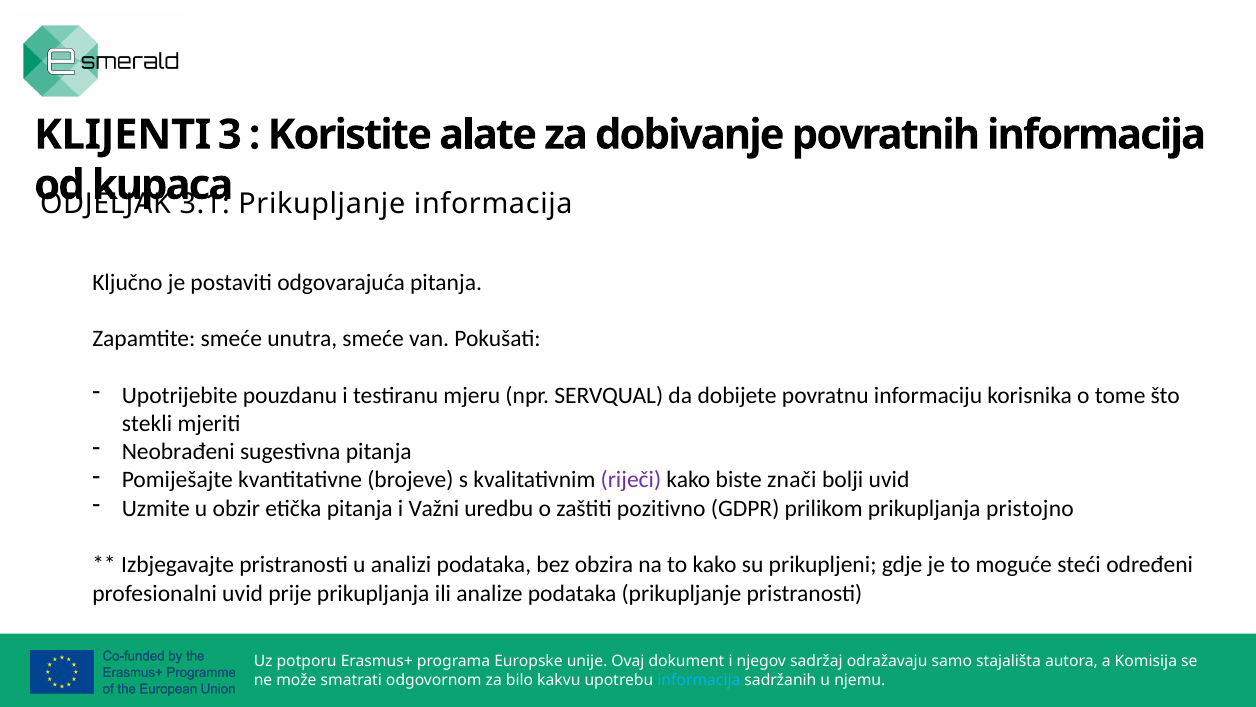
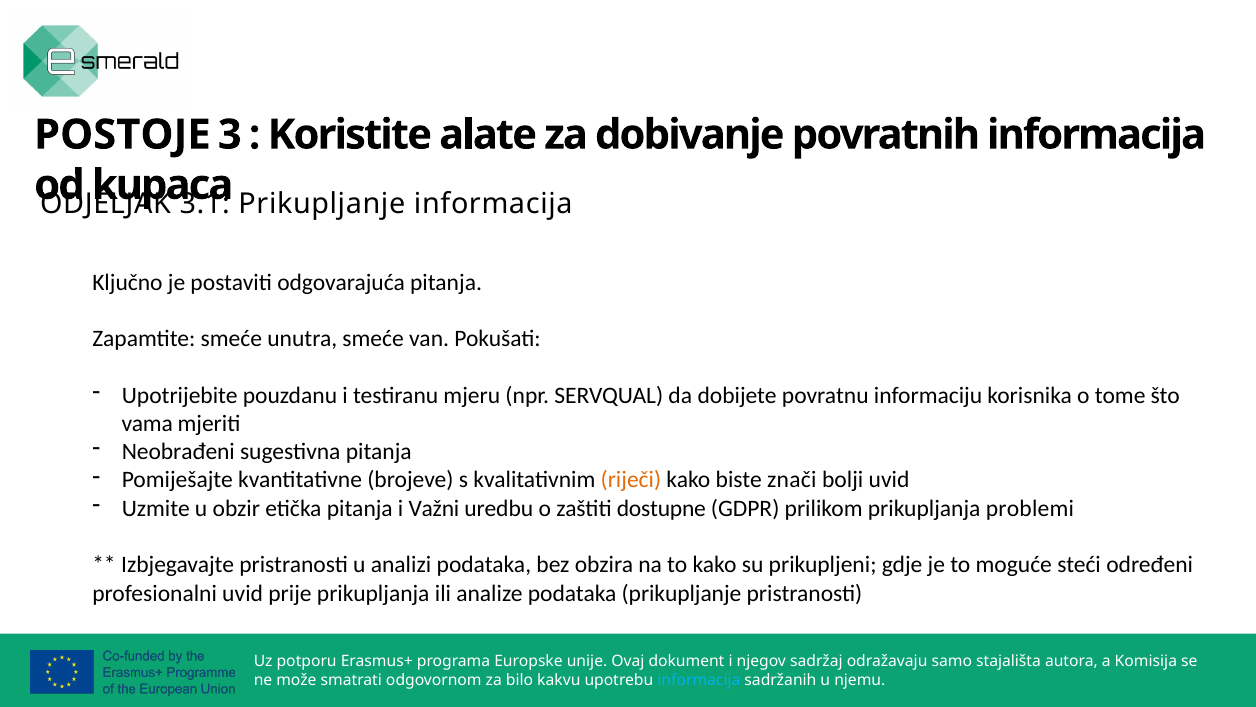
KLIJENTI: KLIJENTI -> POSTOJE (122, 135)
stekli: stekli -> vama (147, 423)
riječi colour: purple -> orange (631, 480)
pozitivno: pozitivno -> dostupne (661, 508)
pristojno: pristojno -> problemi (1030, 508)
